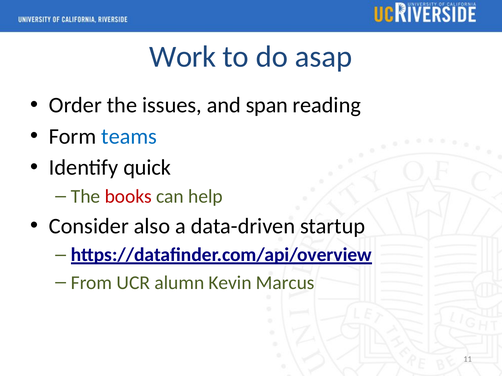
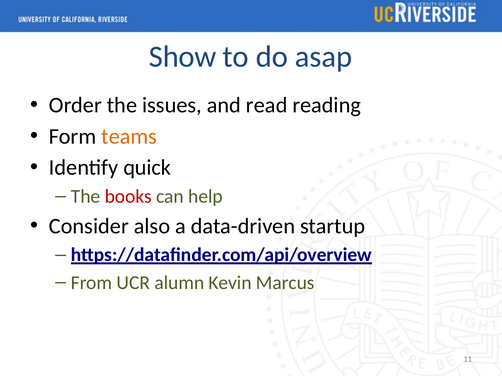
Work: Work -> Show (183, 57)
span: span -> read (267, 105)
teams colour: blue -> orange (129, 137)
